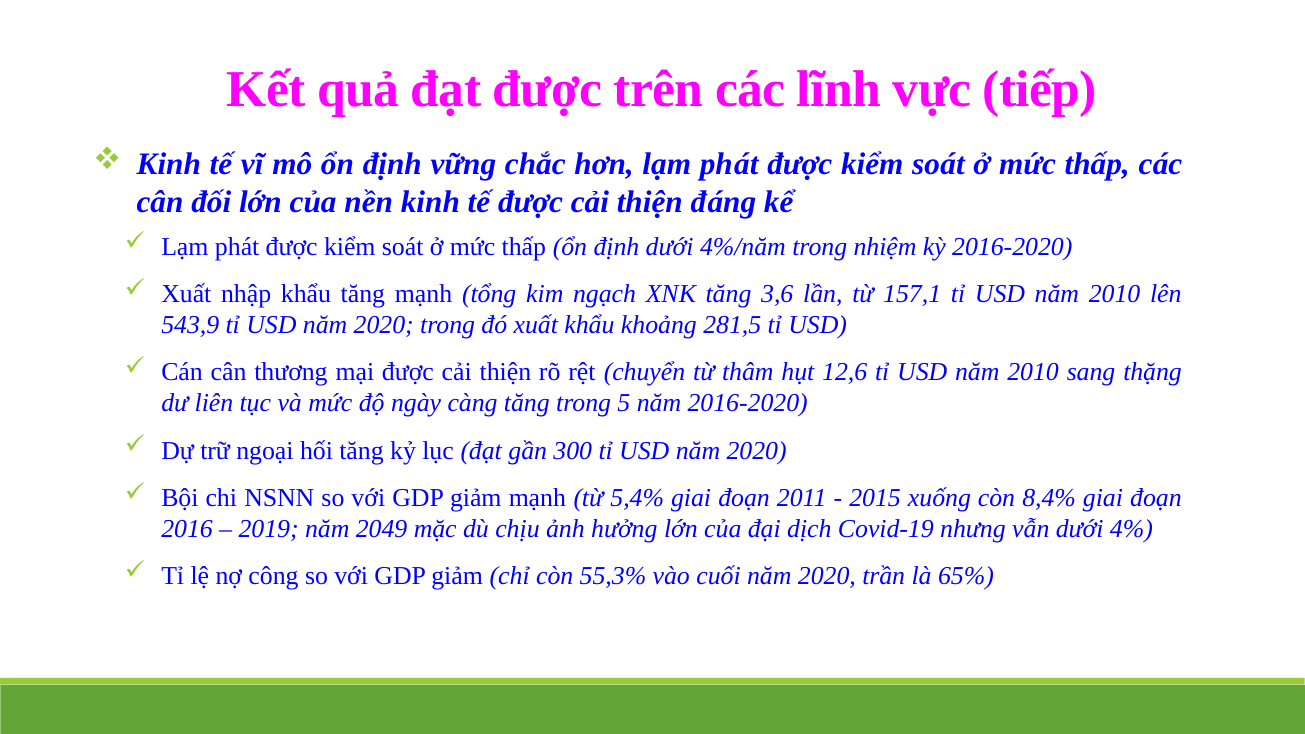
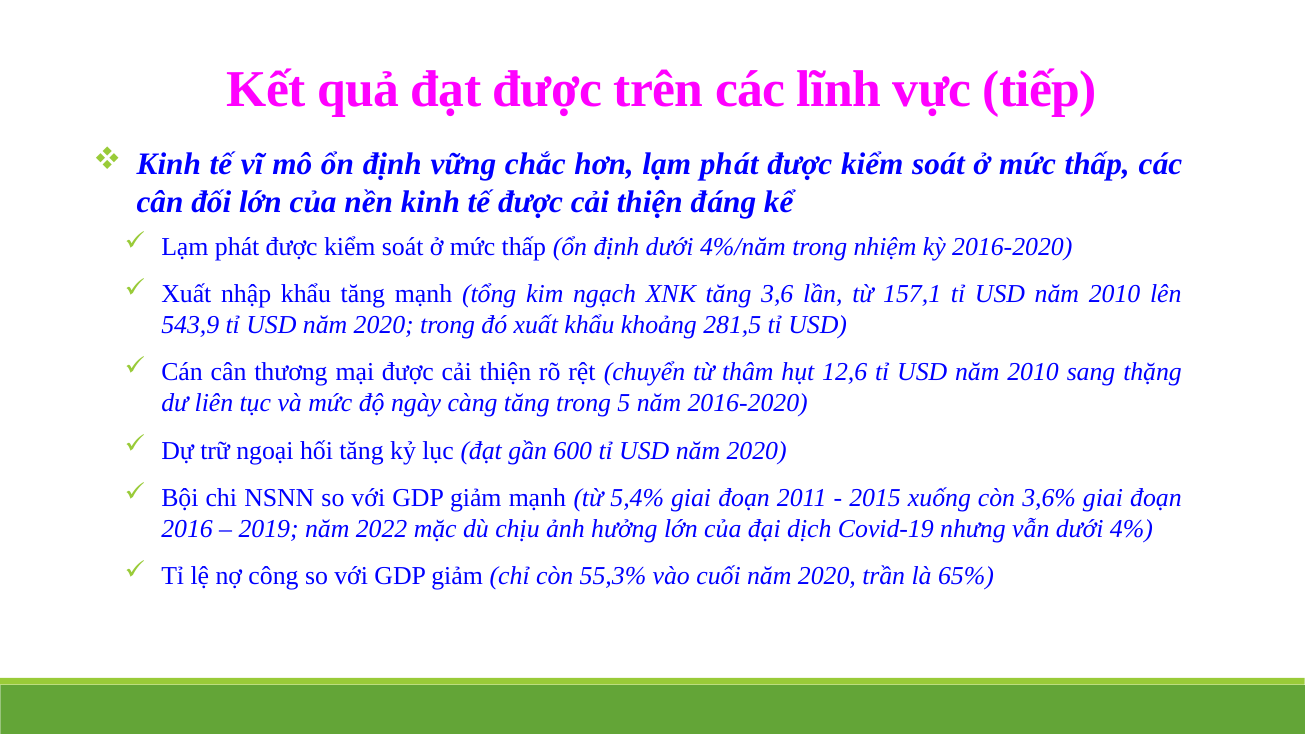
300: 300 -> 600 (573, 451)
8,4%: 8,4% -> 3,6% (1049, 498)
2049: 2049 -> 2022 (382, 529)
